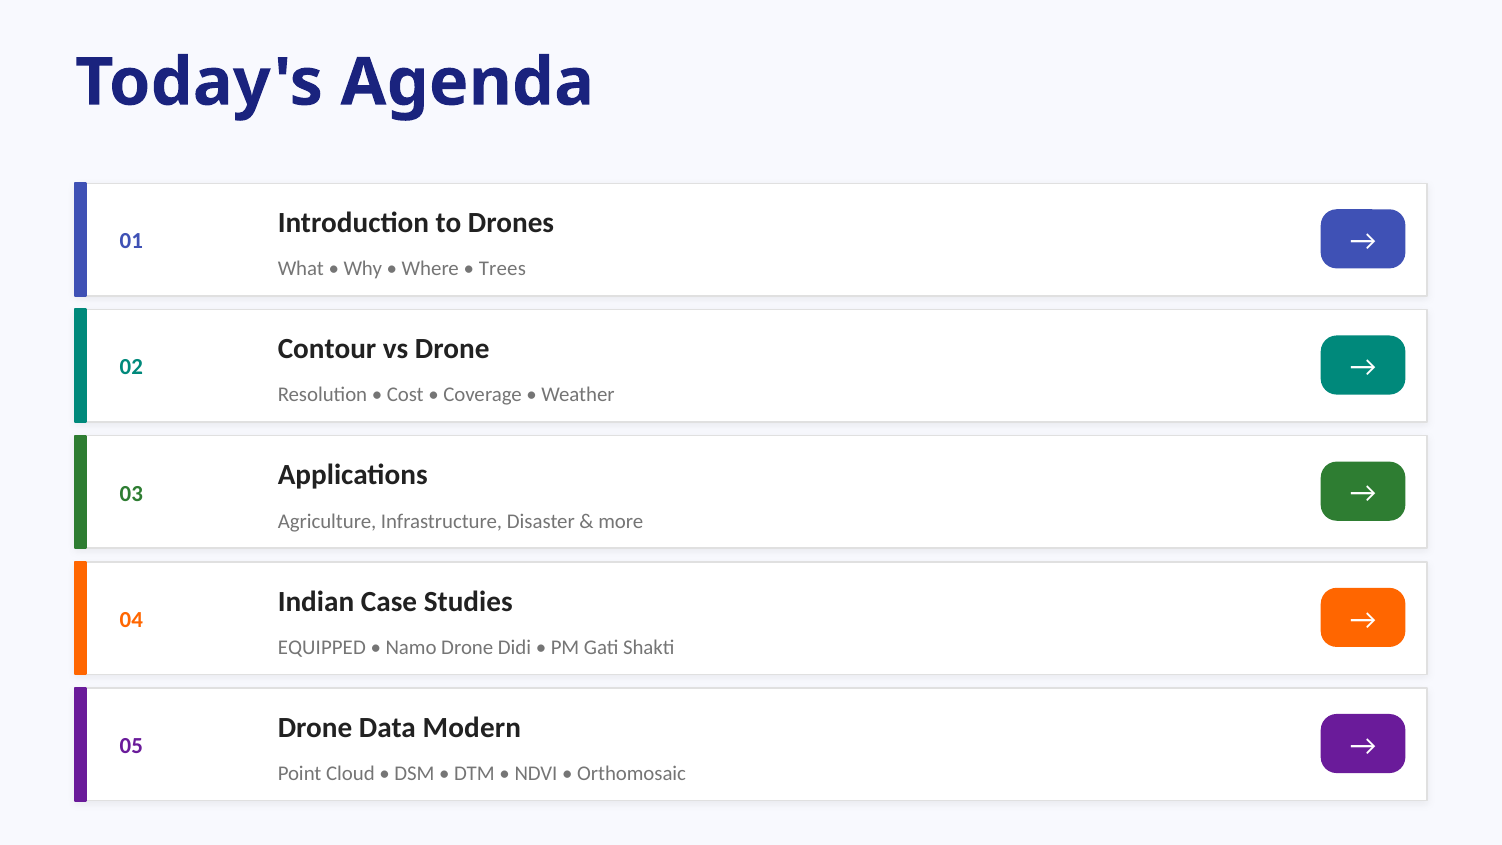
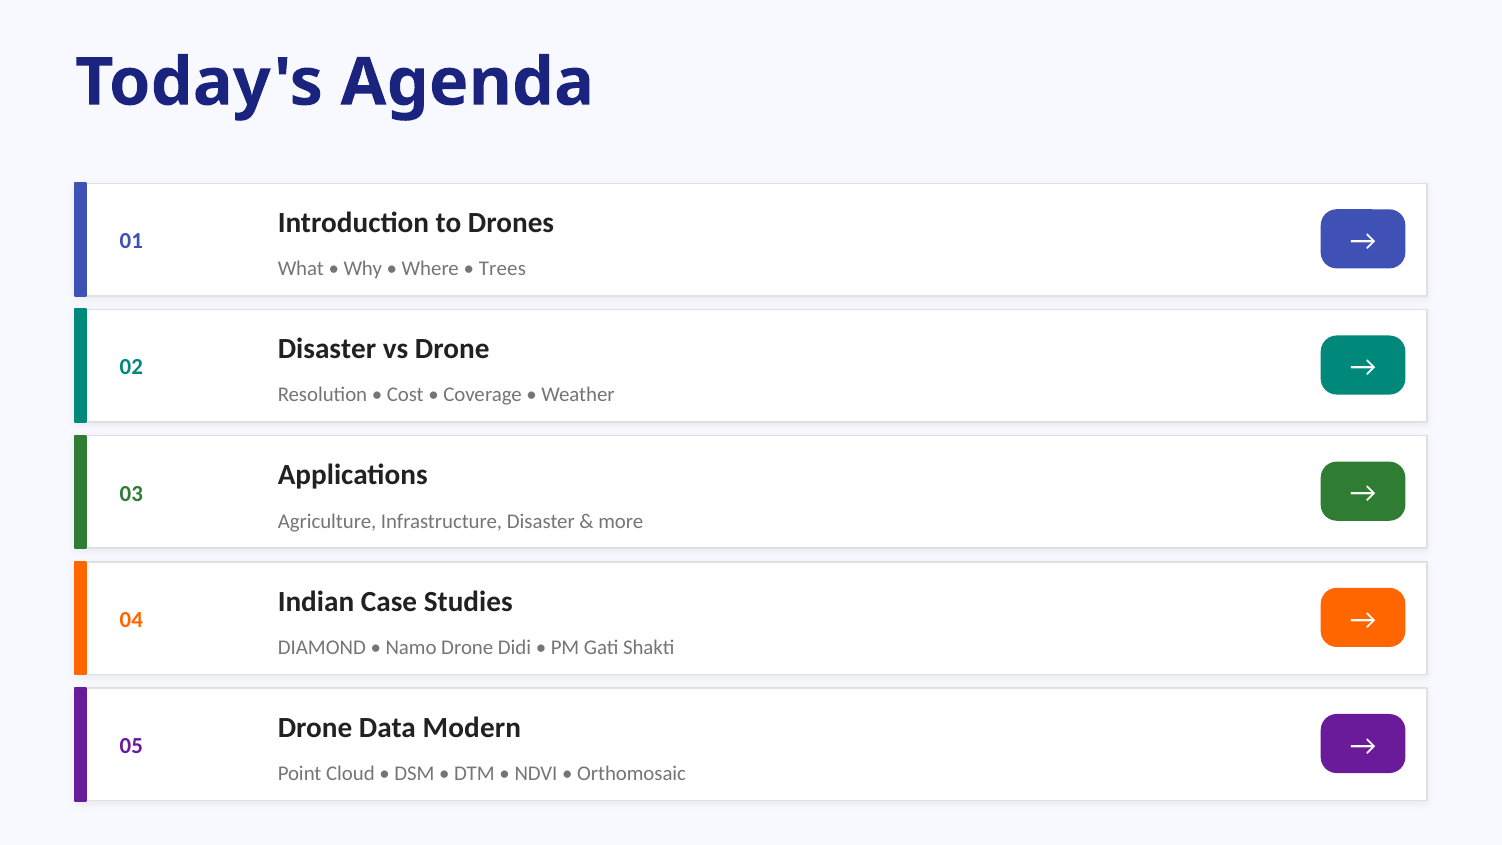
Contour: Contour -> Disaster (327, 349)
EQUIPPED: EQUIPPED -> DIAMOND (322, 647)
